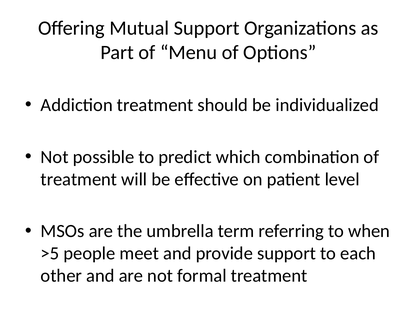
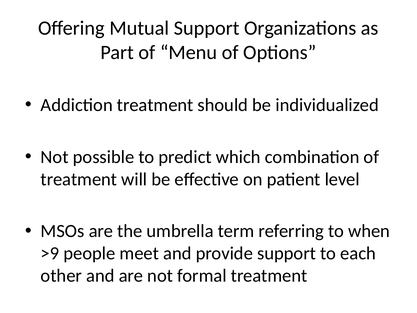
>5: >5 -> >9 (50, 253)
